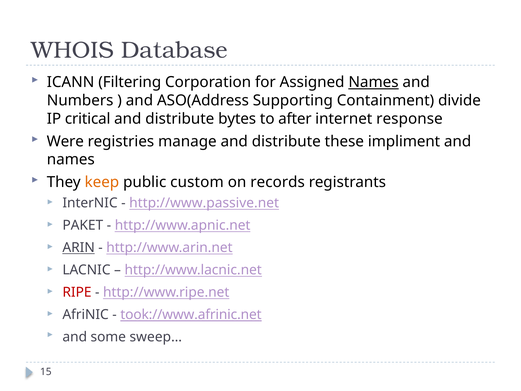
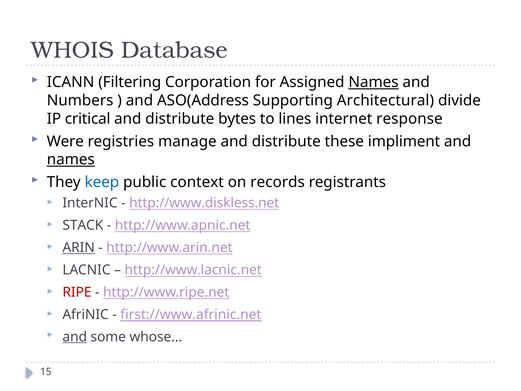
Containment: Containment -> Architectural (385, 100)
after: after -> lines (295, 119)
names underline: none -> present (71, 160)
keep colour: orange -> blue (102, 182)
custom: custom -> context (197, 182)
http://www.passive.net: http://www.passive.net -> http://www.diskless.net (204, 203)
PAKET: PAKET -> STACK (83, 225)
took://www.afrinic.net: took://www.afrinic.net -> first://www.afrinic.net (191, 314)
and underline: none -> present (75, 337)
sweep…: sweep… -> whose… (156, 337)
